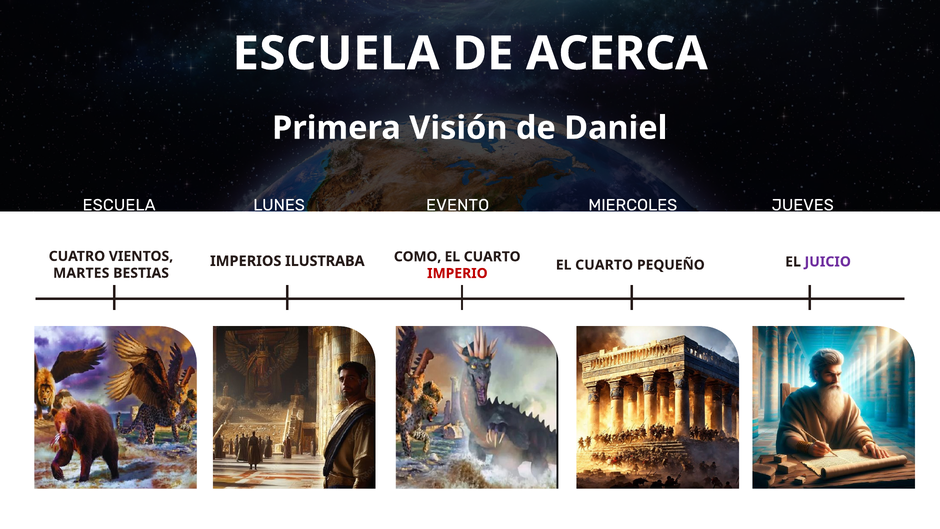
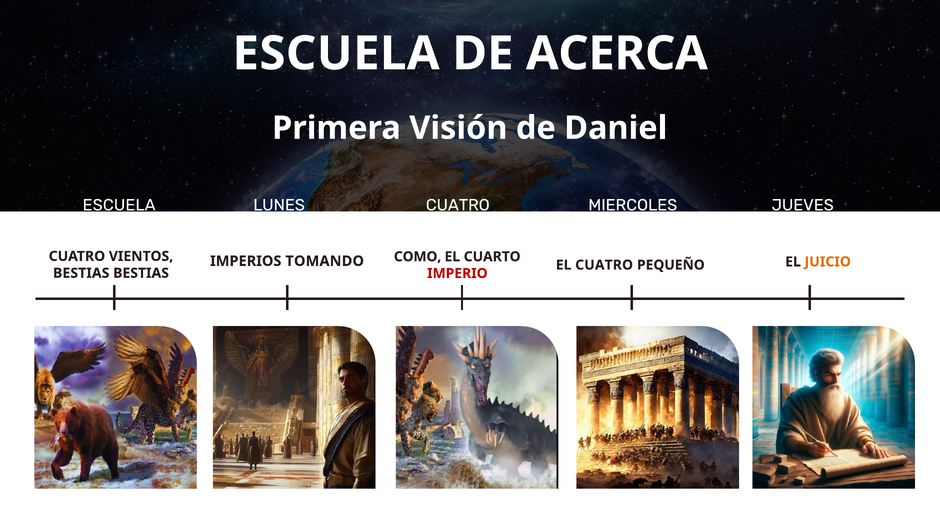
LUNES EVENTO: EVENTO -> CUATRO (458, 205)
ILUSTRABA: ILUSTRABA -> TOMANDO (325, 261)
JUICIO colour: purple -> orange (828, 262)
CUARTO: CUARTO -> CUATRO (604, 265)
MARTES: MARTES -> BESTIAS (81, 273)
